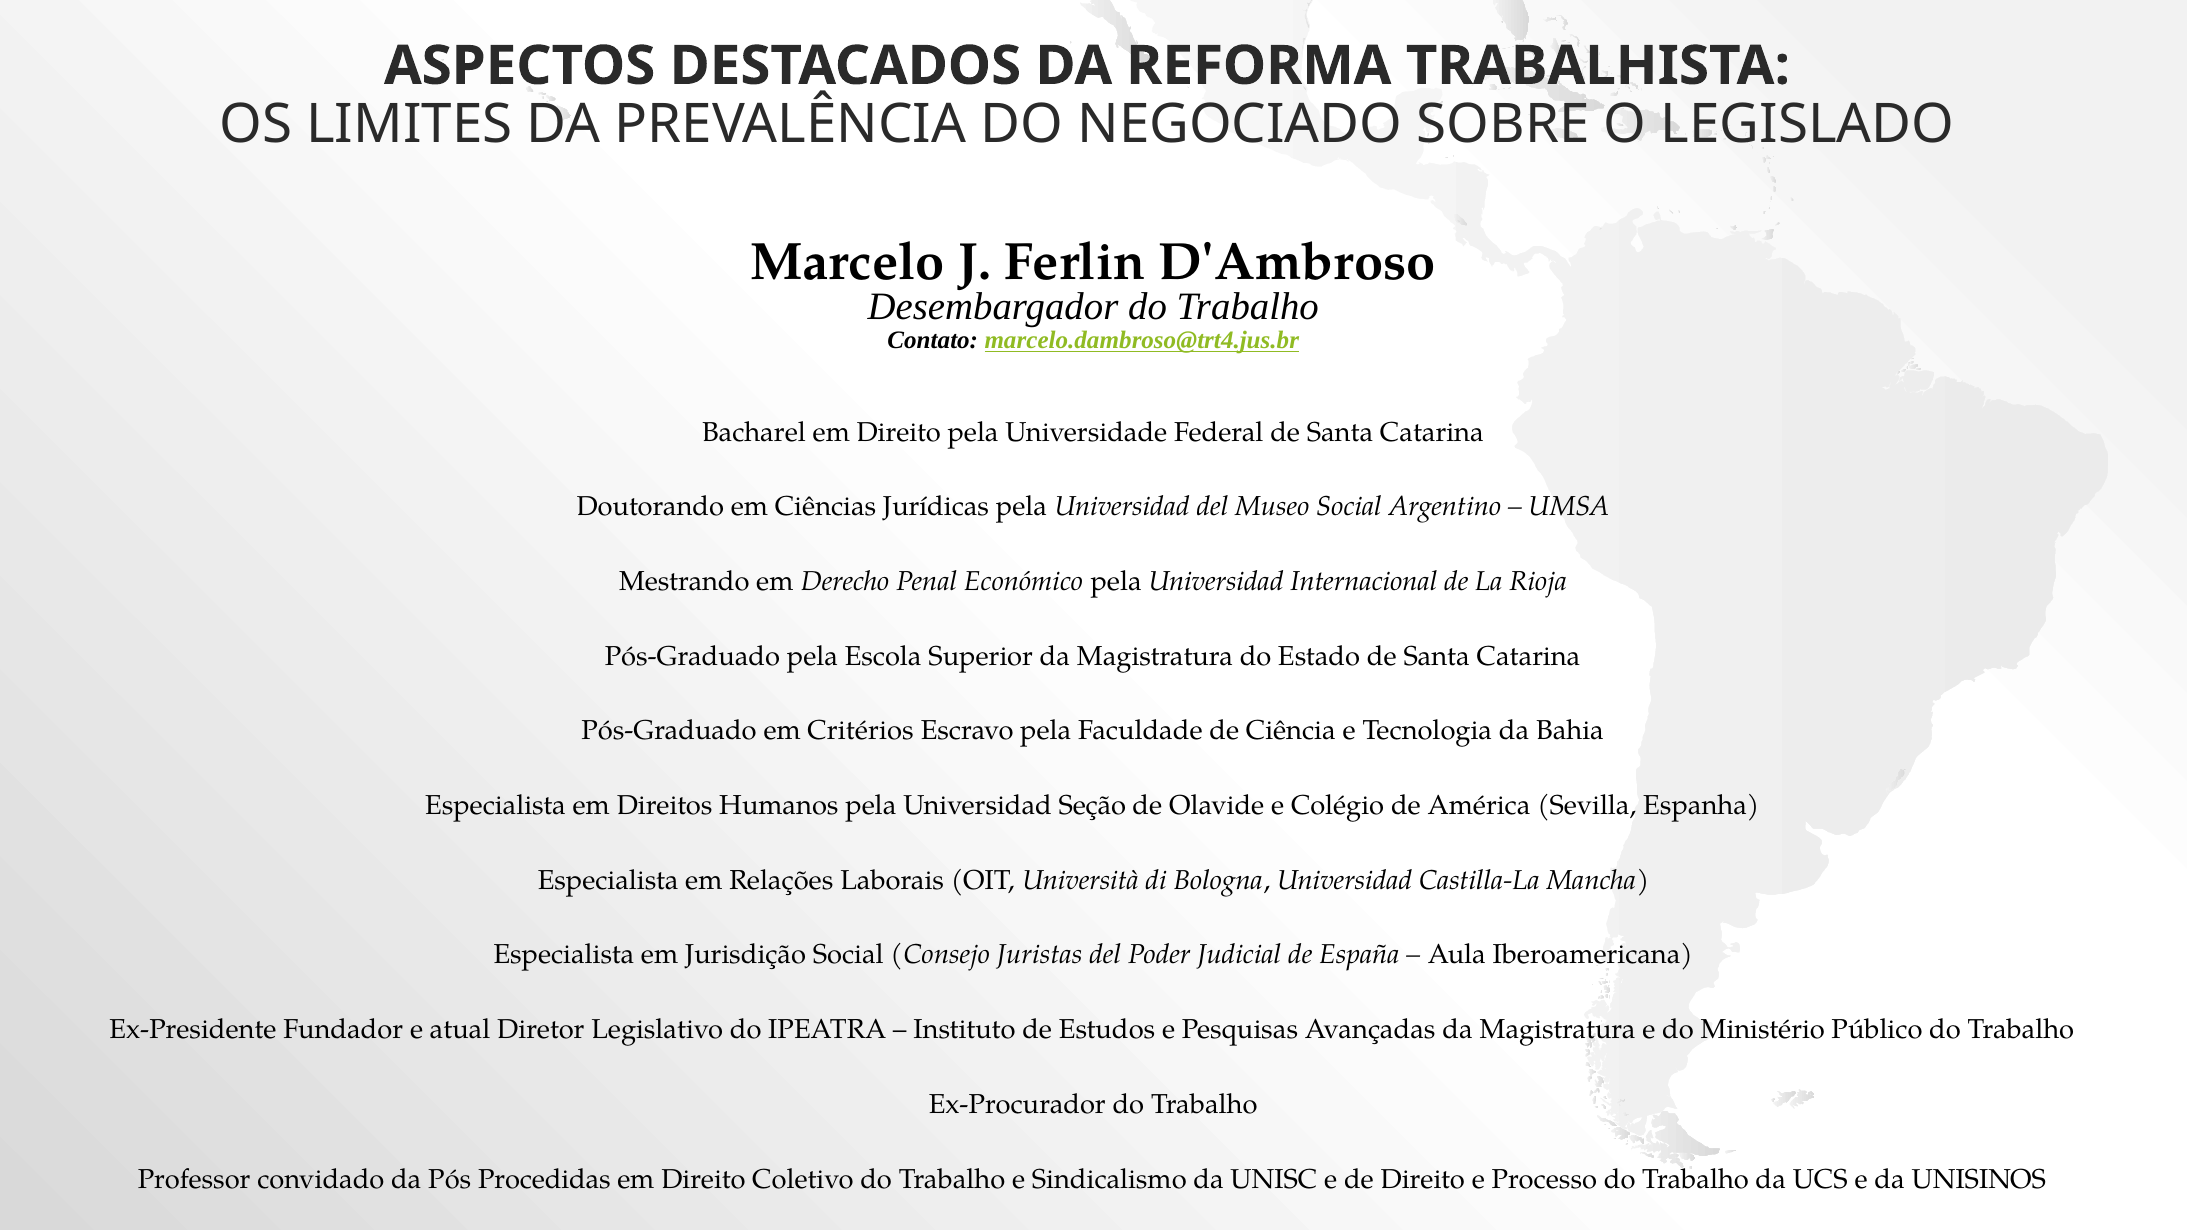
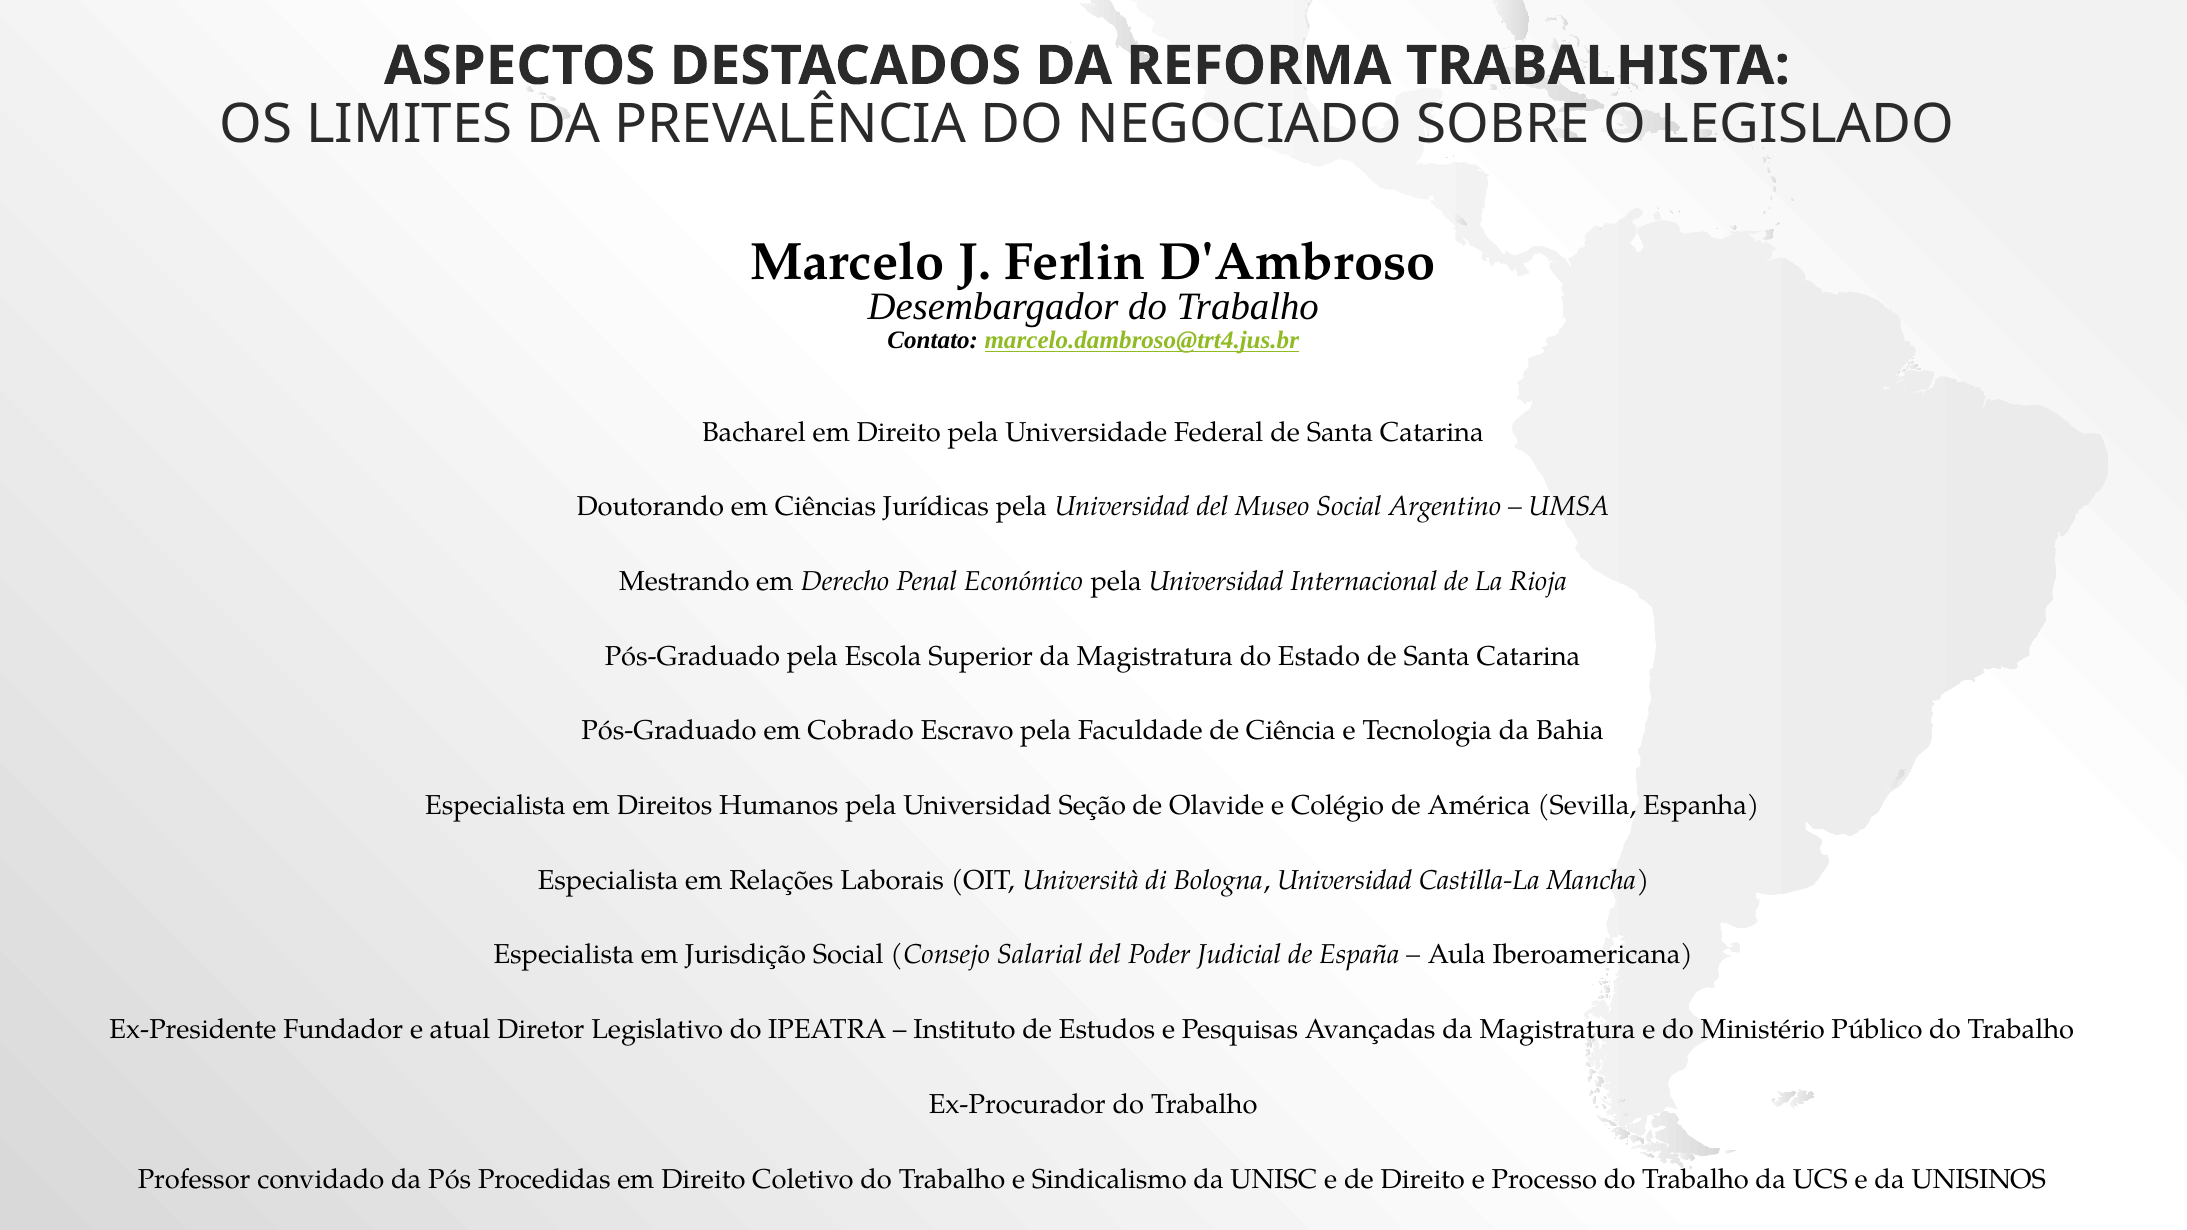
Critérios: Critérios -> Cobrado (861, 731)
Juristas: Juristas -> Salarial (1040, 955)
